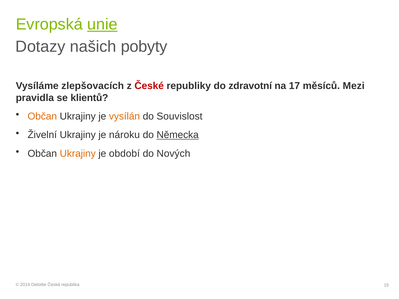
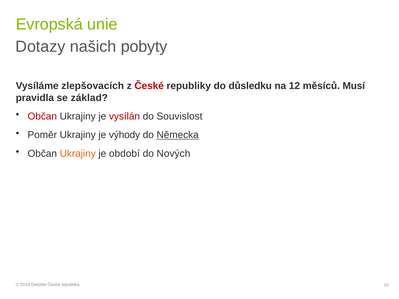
unie underline: present -> none (102, 24)
zdravotní: zdravotní -> důsledku (250, 86)
17: 17 -> 12 (294, 86)
Mezi: Mezi -> Musí (354, 86)
klientů: klientů -> základ (89, 98)
Občan colour: orange -> red (42, 116)
vysílán colour: orange -> red (124, 116)
Živelní: Živelní -> Poměr (42, 135)
nároku: nároku -> výhody (125, 135)
